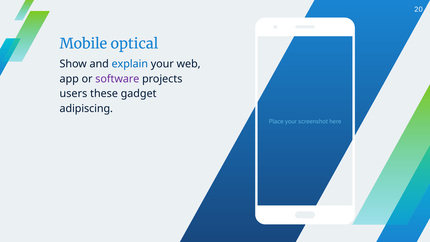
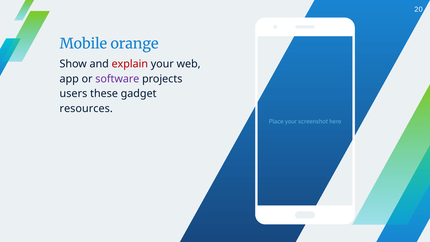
optical: optical -> orange (134, 44)
explain colour: blue -> red (130, 64)
adipiscing: adipiscing -> resources (86, 109)
